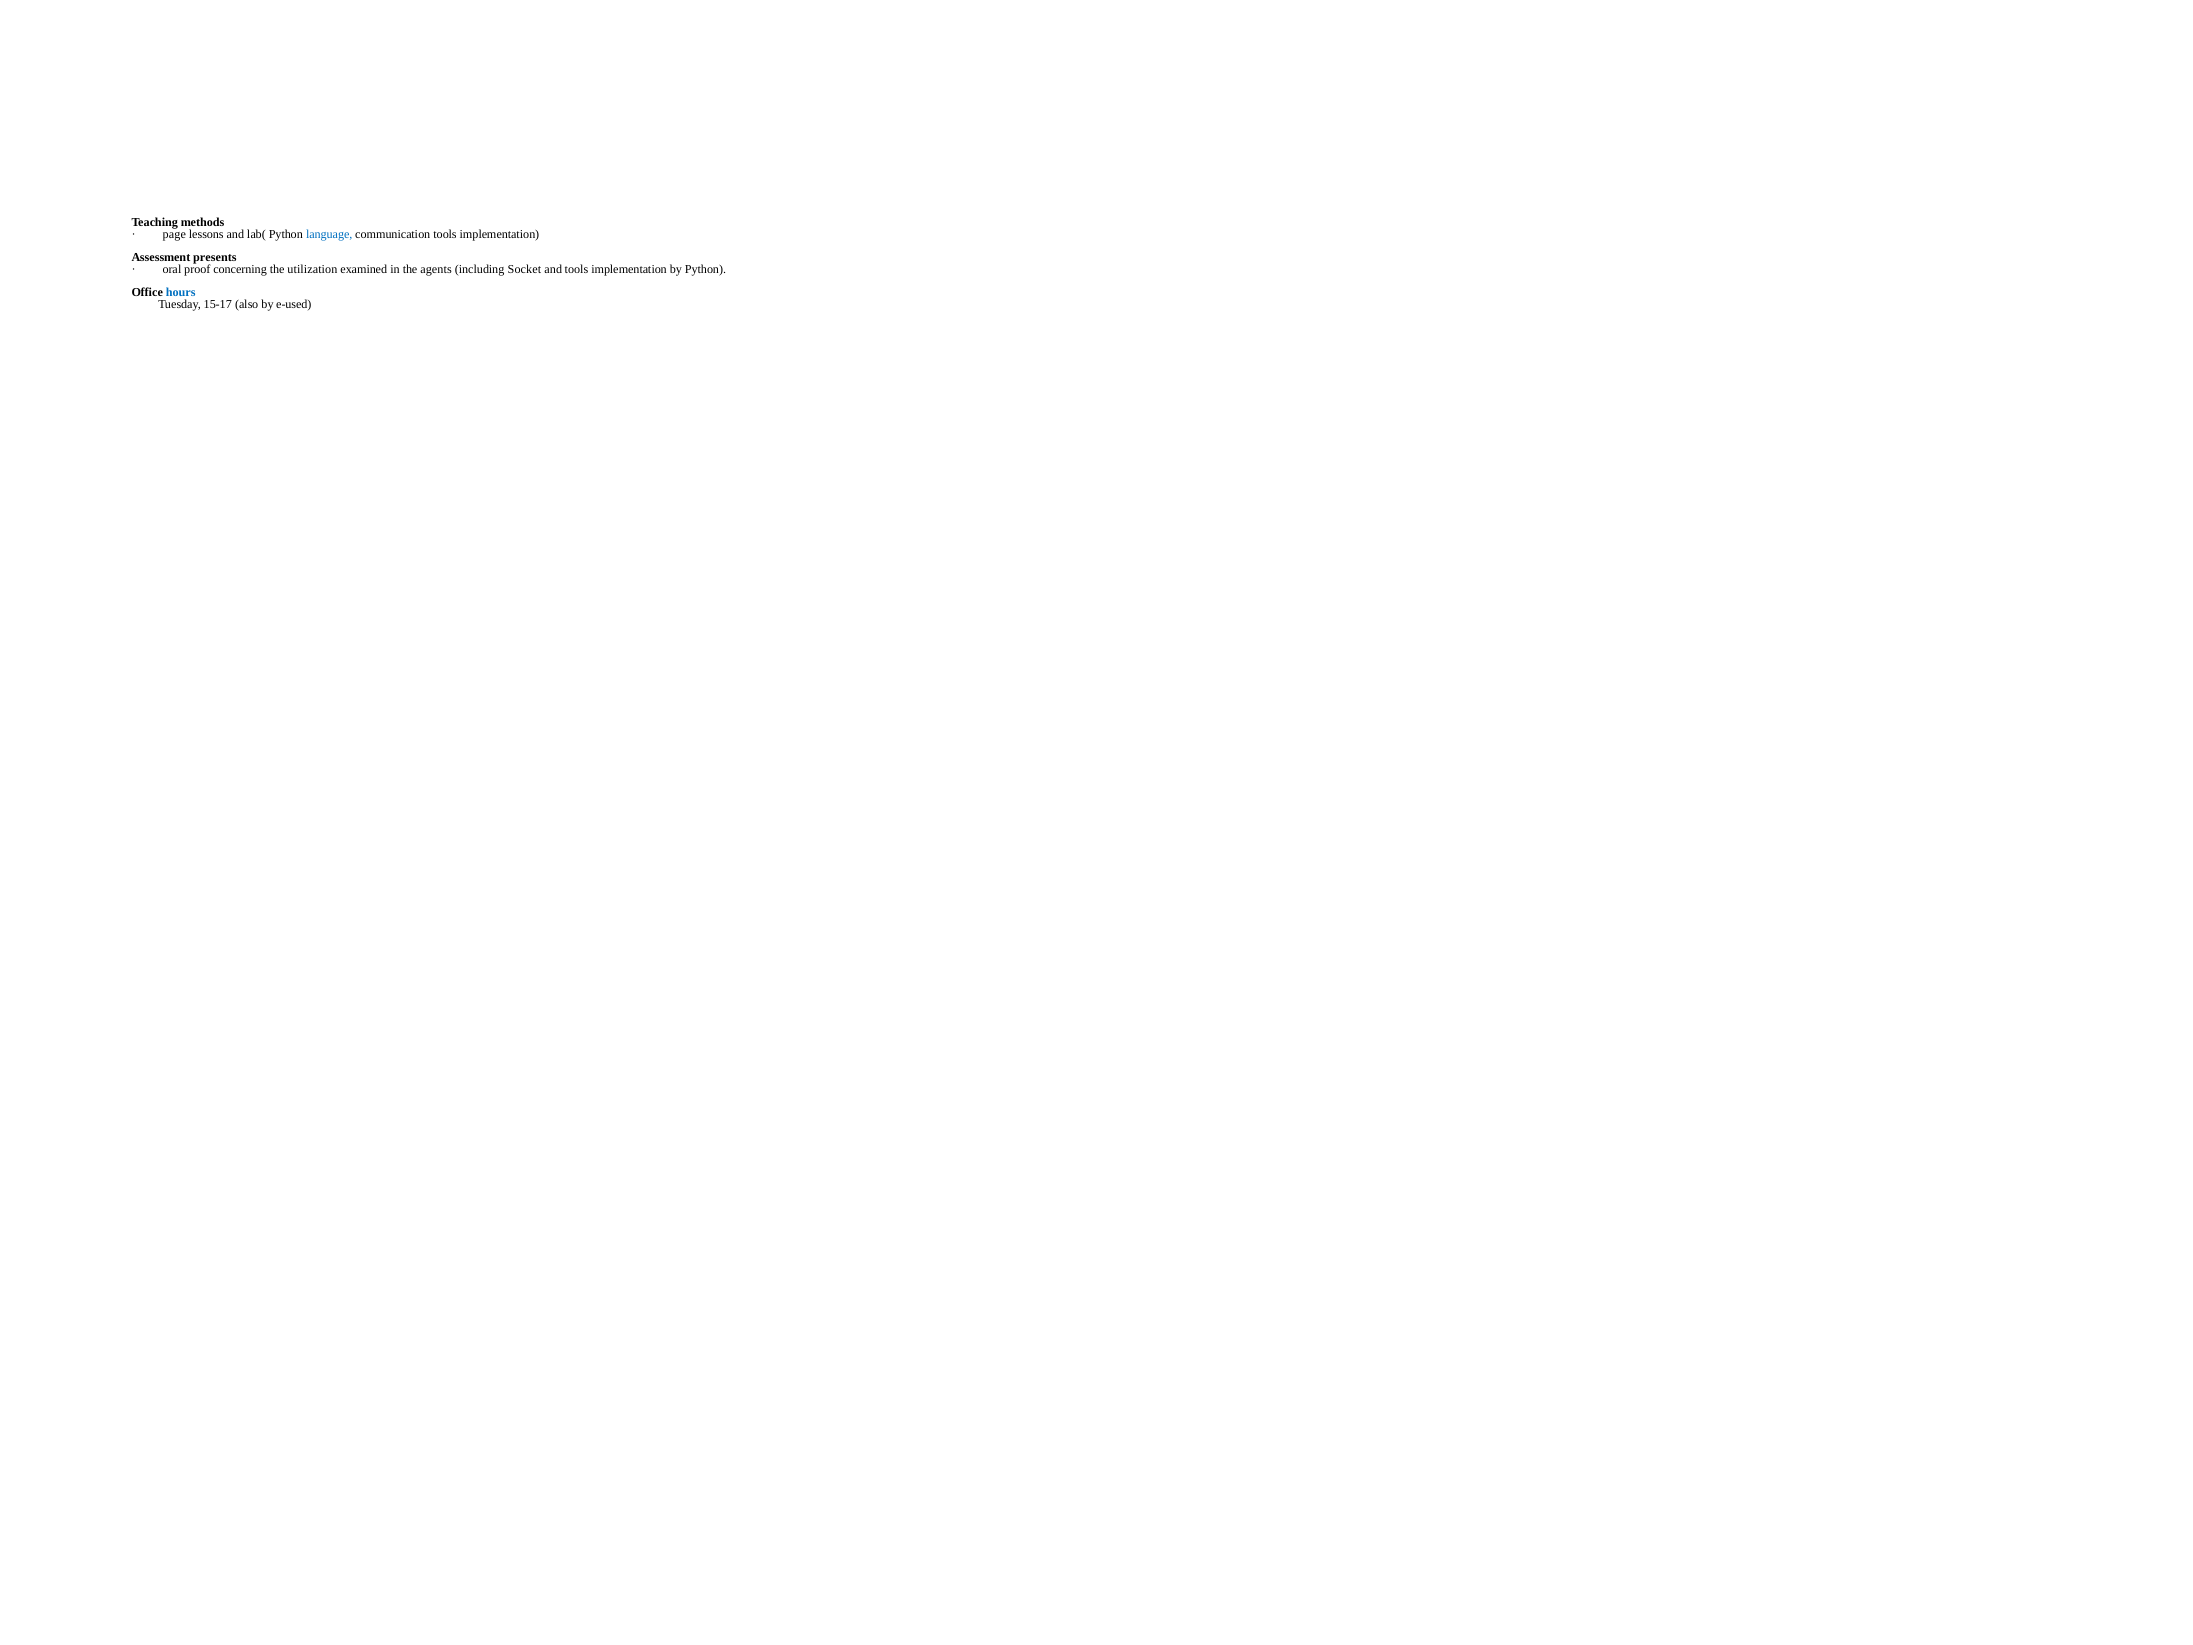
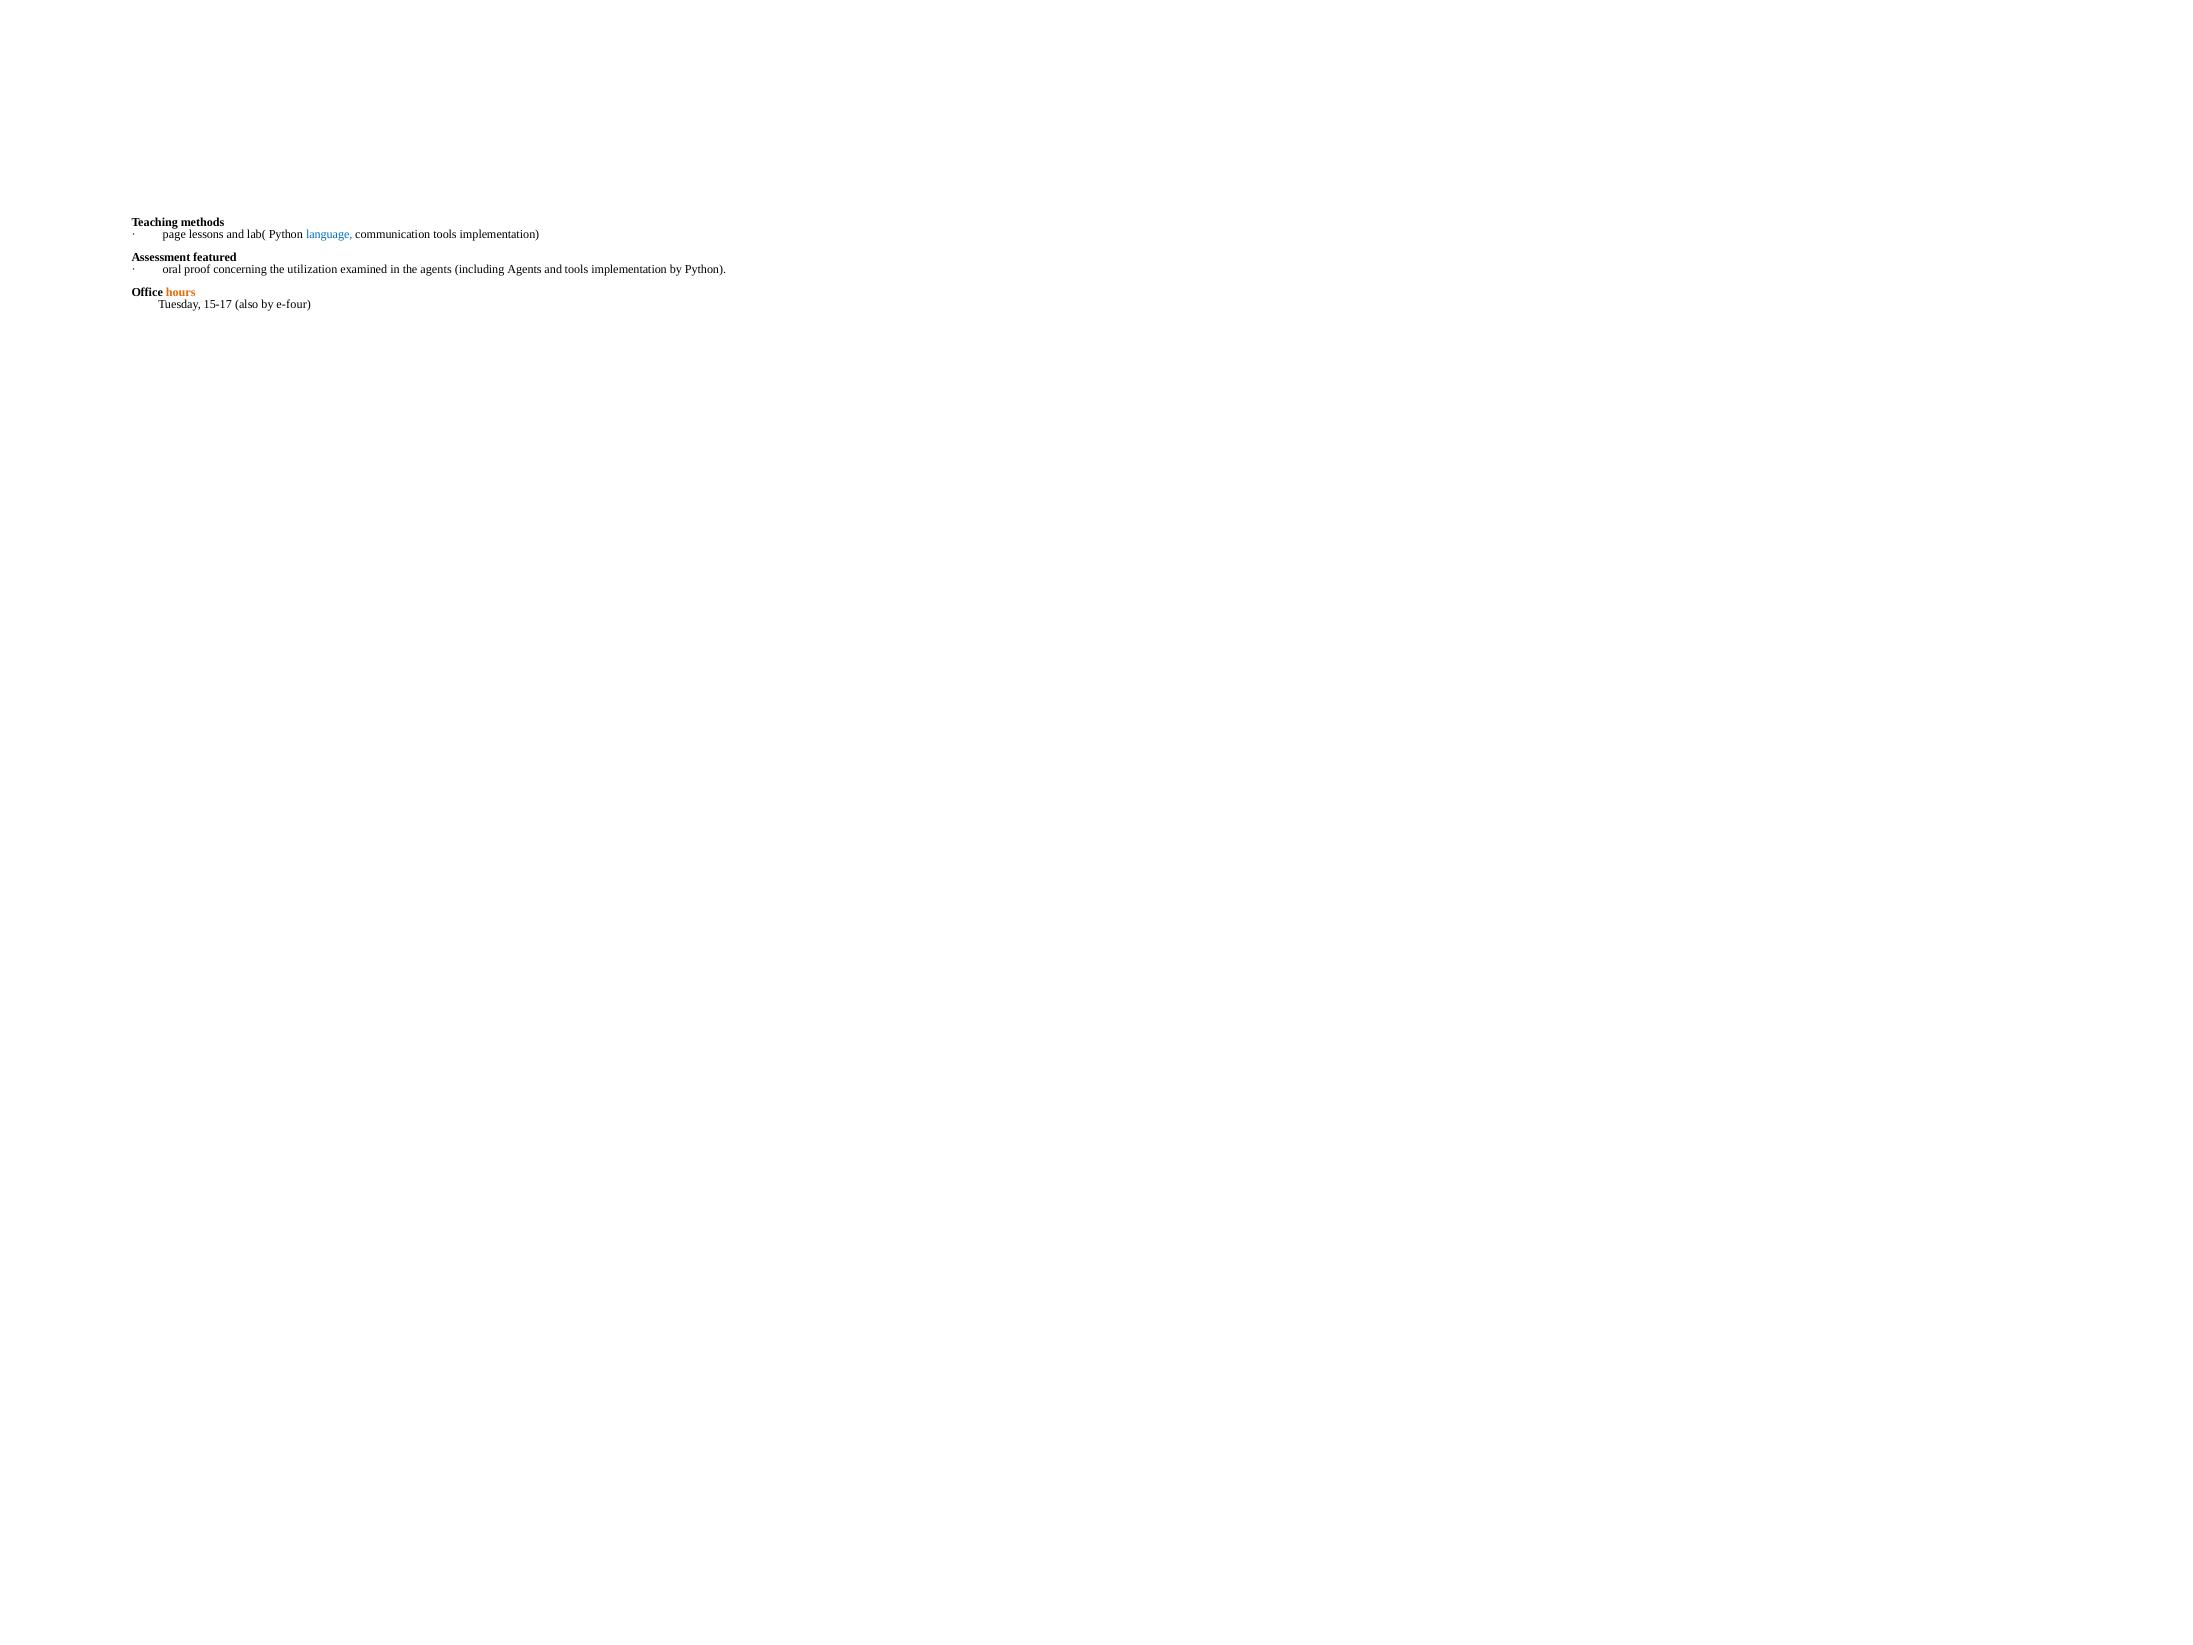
presents: presents -> featured (215, 258)
including Socket: Socket -> Agents (525, 269)
hours colour: blue -> orange (181, 293)
e-used: e-used -> e-four (294, 304)
